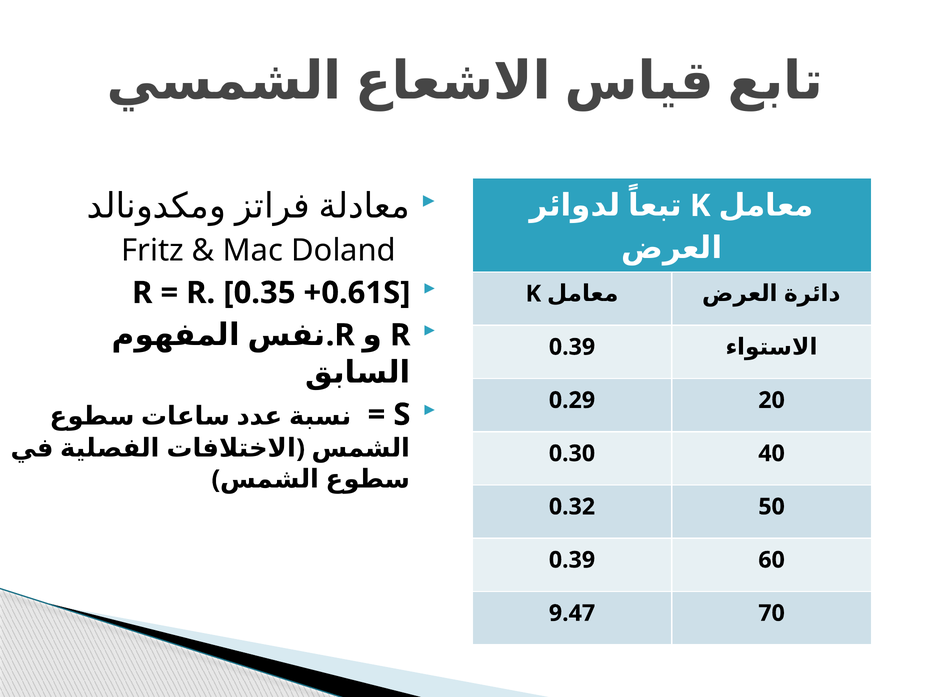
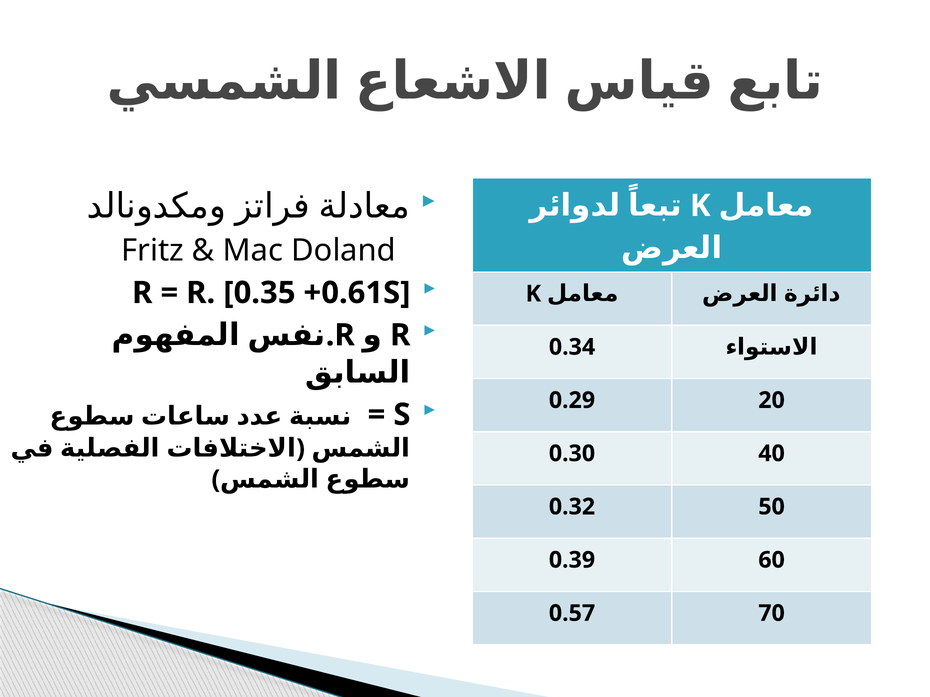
0.39: 0.39 -> 0.34 (572, 347)
9.47: 9.47 -> 0.57 (572, 614)
